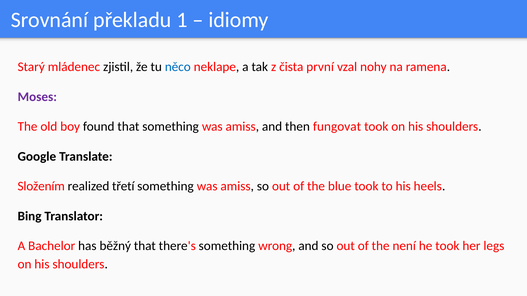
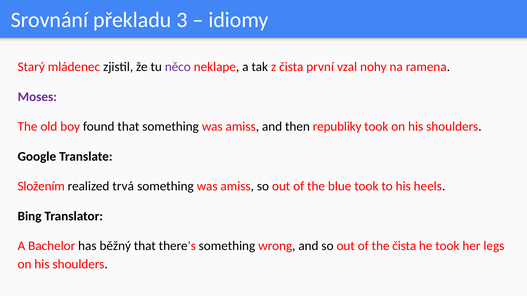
1: 1 -> 3 (182, 20)
něco colour: blue -> purple (178, 67)
fungovat: fungovat -> republiky (337, 127)
třetí: třetí -> trvá (123, 186)
the není: není -> čista (404, 246)
